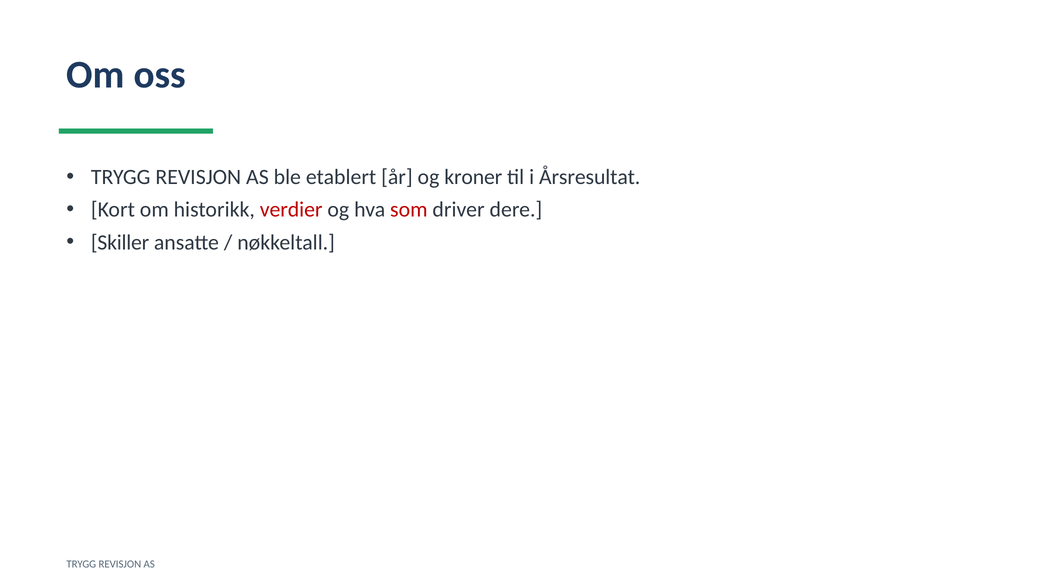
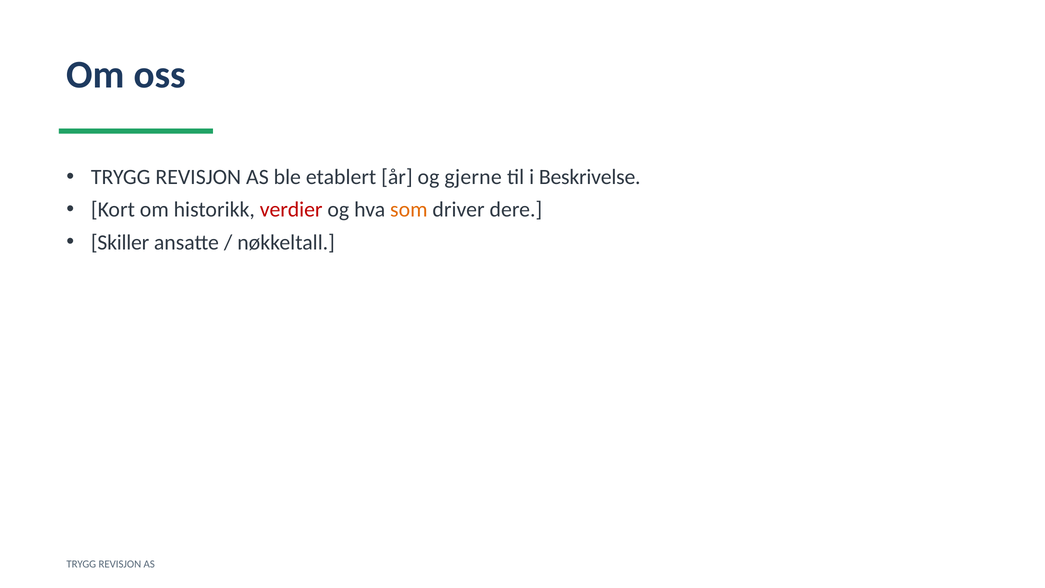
kroner: kroner -> gjerne (473, 177)
Årsresultat: Årsresultat -> Beskrivelse (590, 177)
som colour: red -> orange (409, 210)
